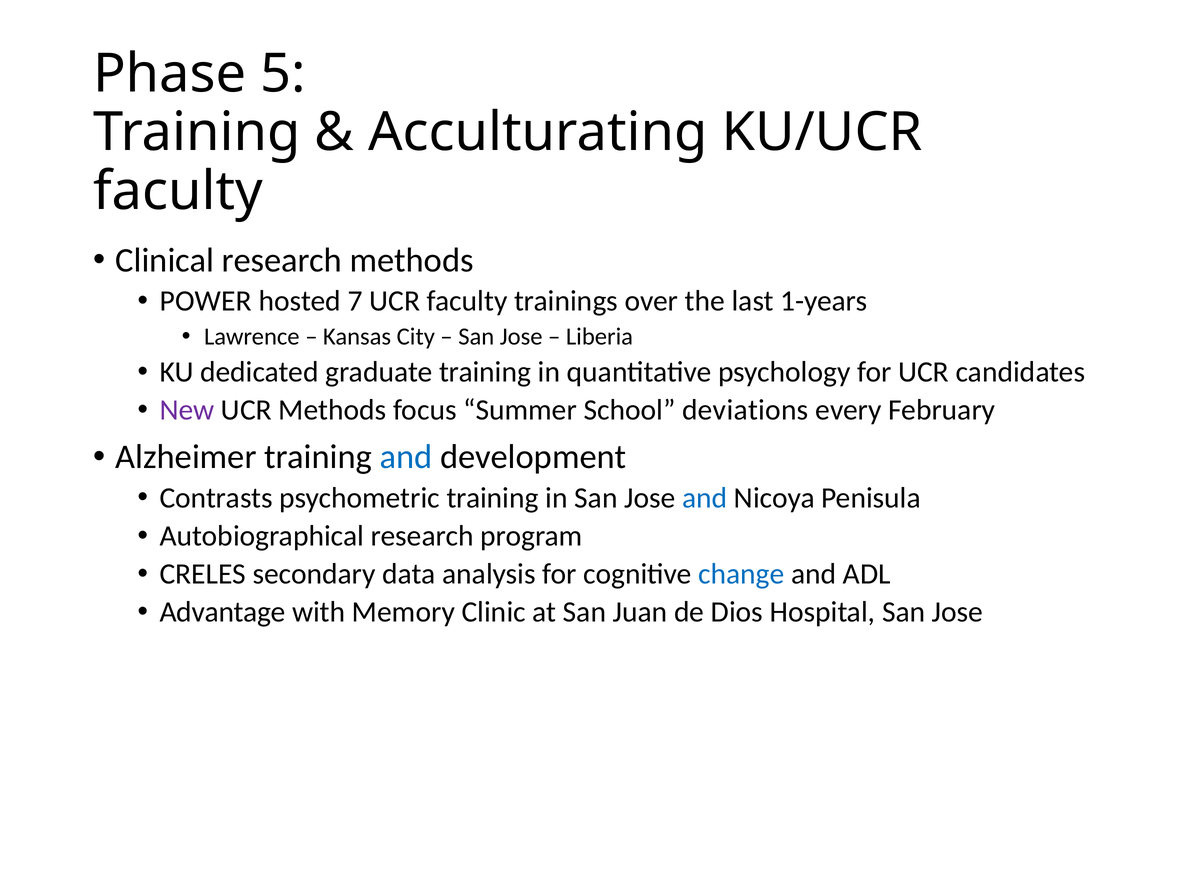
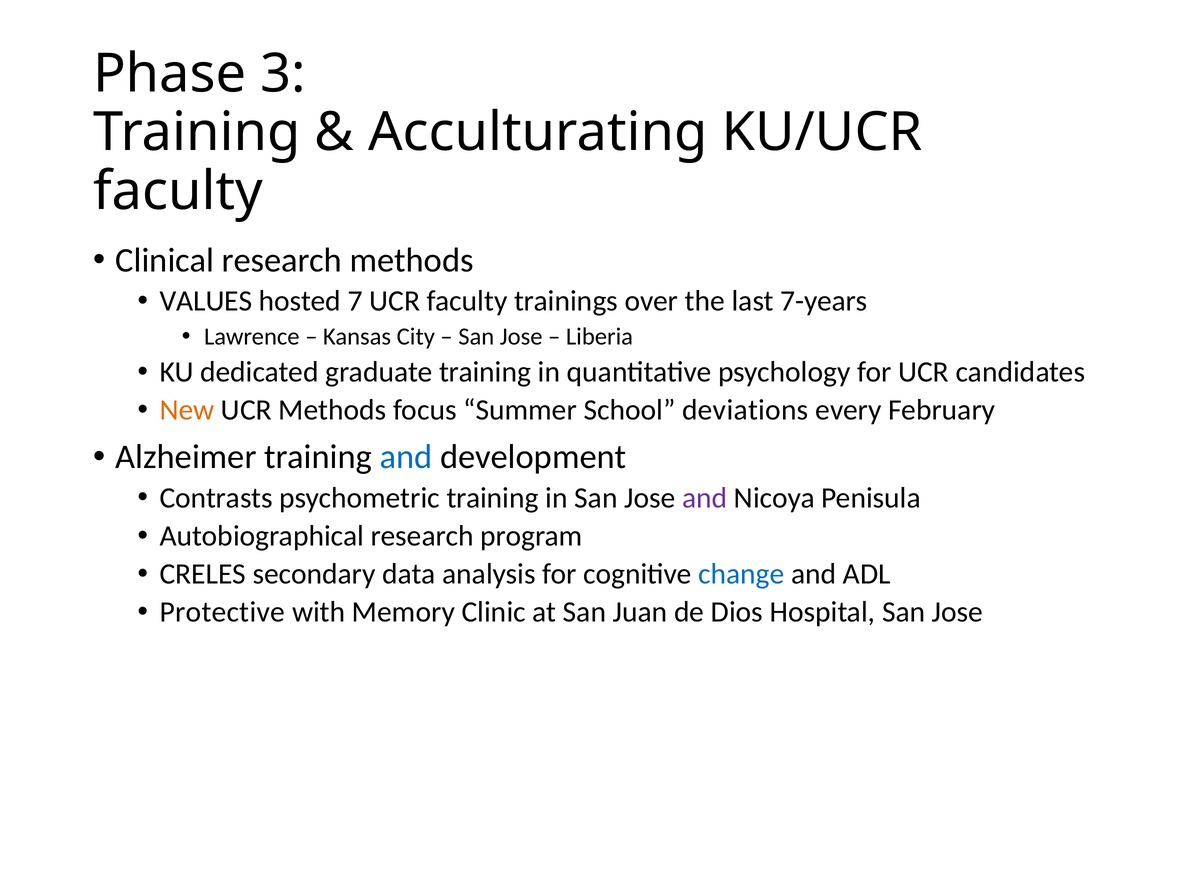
5: 5 -> 3 (283, 74)
POWER: POWER -> VALUES (206, 301)
1-years: 1-years -> 7-years (824, 301)
New colour: purple -> orange (187, 410)
and colour: blue -> purple (705, 498)
Advantage: Advantage -> Protective (222, 612)
